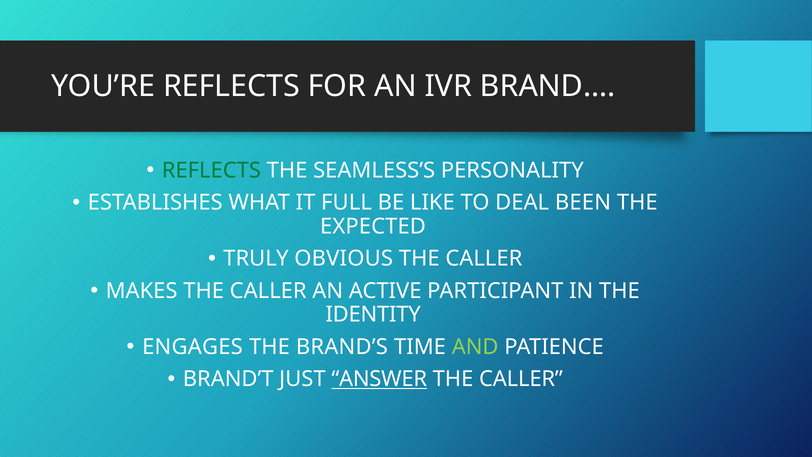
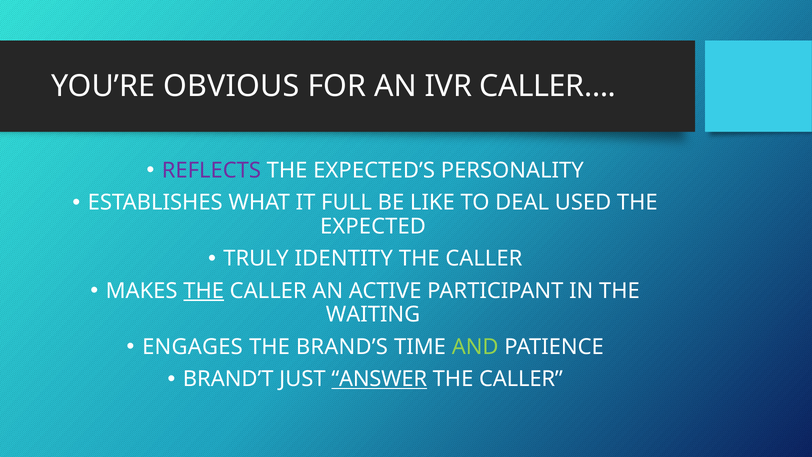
YOU’RE REFLECTS: REFLECTS -> OBVIOUS (231, 86)
BRAND…: BRAND… -> CALLER… (548, 86)
REFLECTS colour: green -> purple (211, 170)
SEAMLESS’S: SEAMLESS’S -> EXPECTED’S (374, 170)
BEEN: BEEN -> USED (583, 203)
OBVIOUS: OBVIOUS -> IDENTITY (344, 259)
THE underline: none -> present (204, 291)
IDENTITY: IDENTITY -> WAITING (373, 314)
